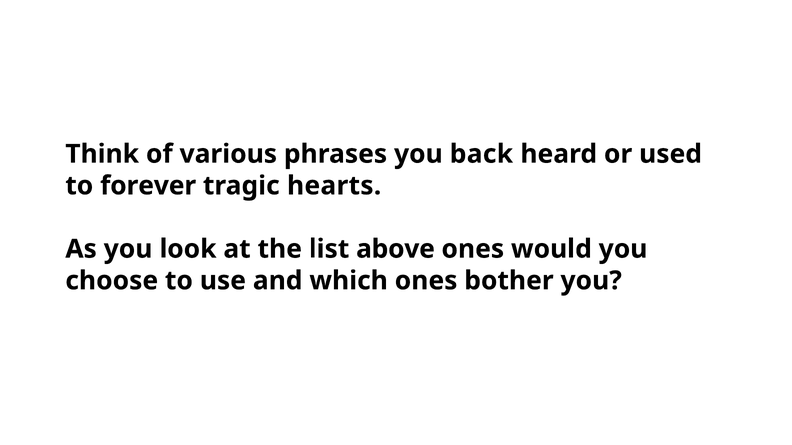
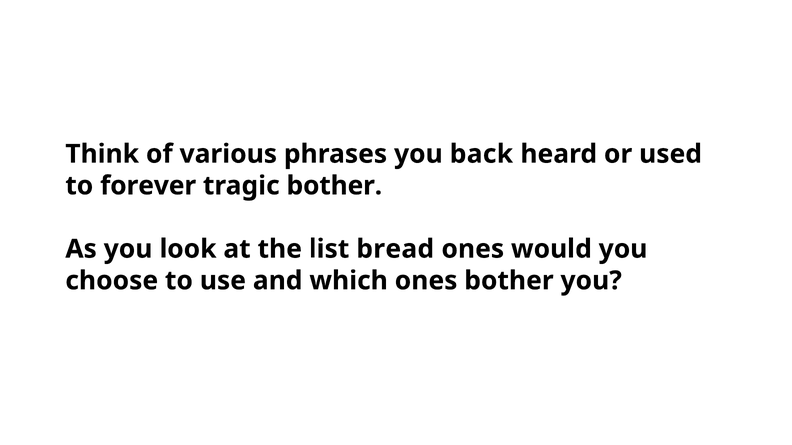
tragic hearts: hearts -> bother (334, 186)
above: above -> bread (395, 249)
